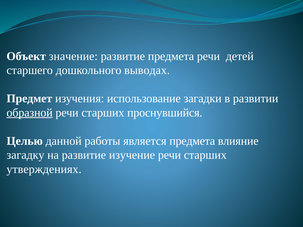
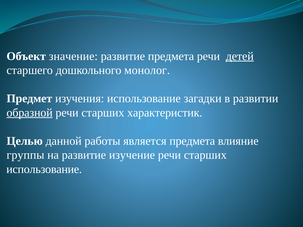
детей underline: none -> present (240, 56)
выводах: выводах -> монолог (147, 70)
проснувшийся: проснувшийся -> характеристик (165, 113)
загадку: загадку -> группы (25, 155)
утверждениях: утверждениях -> использование (44, 169)
